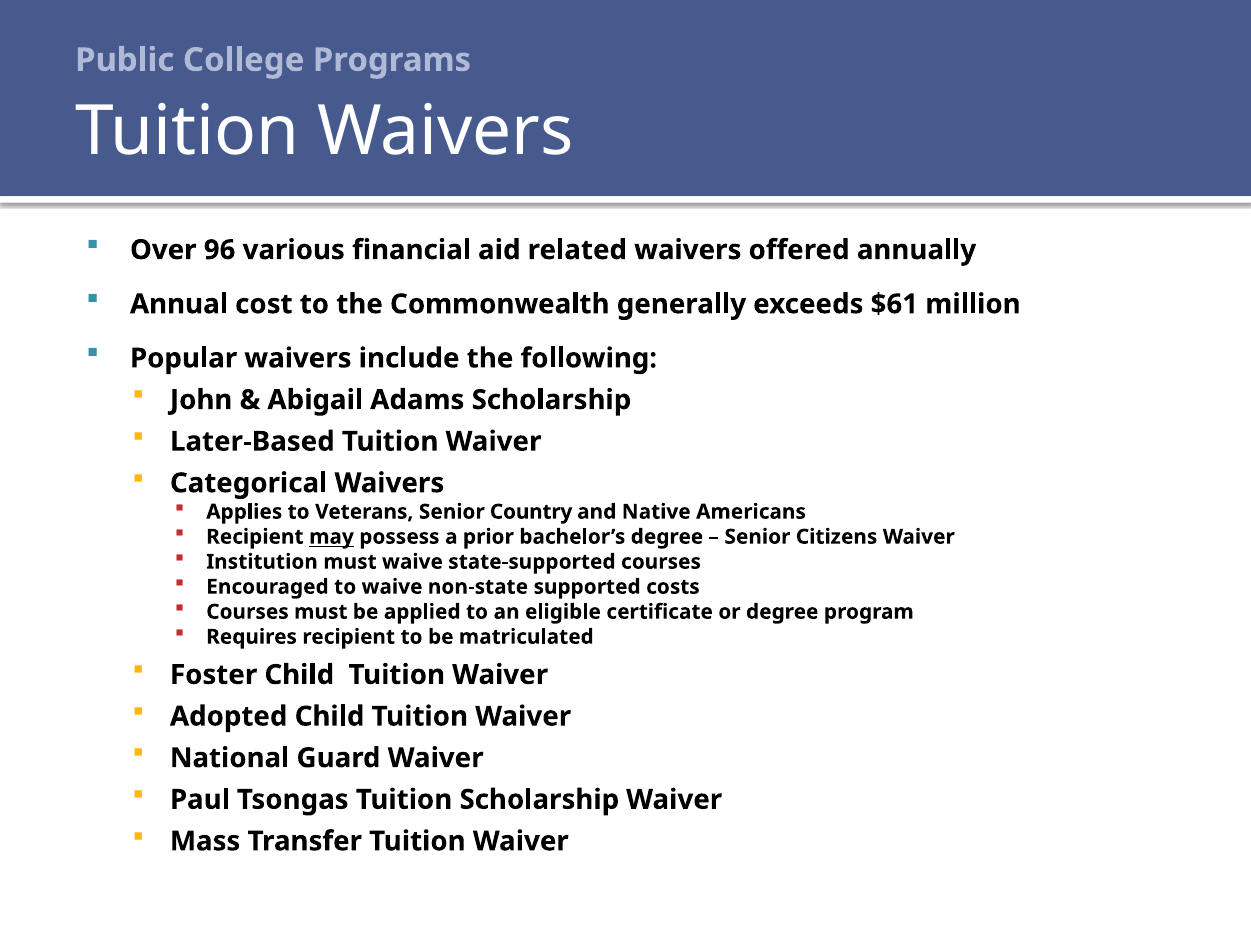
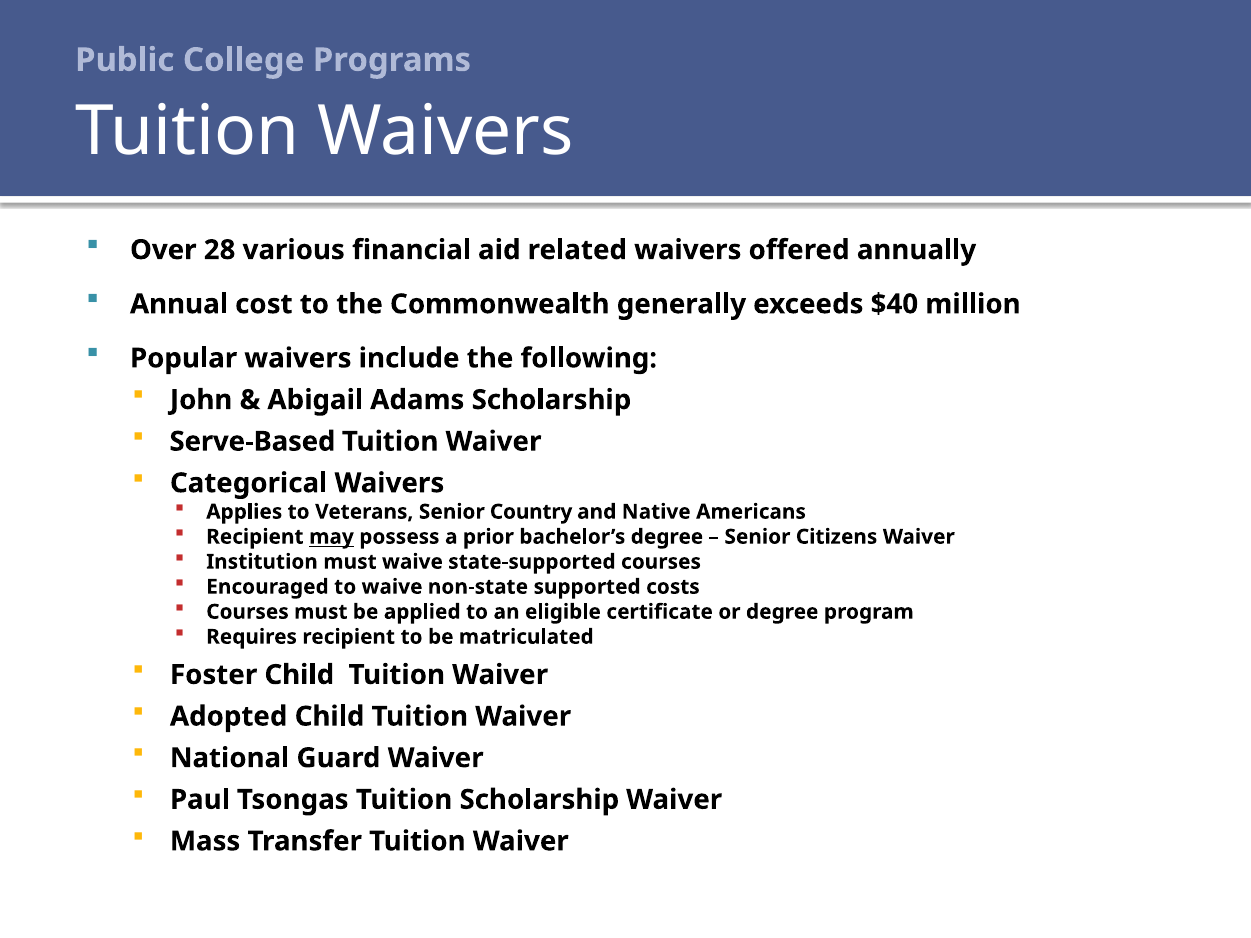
96: 96 -> 28 (220, 250)
$61: $61 -> $40 (894, 304)
Later-Based: Later-Based -> Serve-Based (252, 442)
